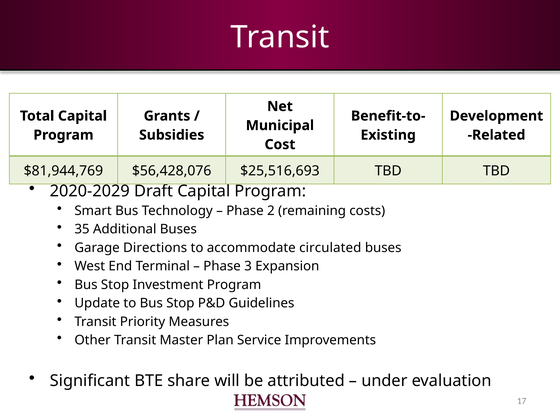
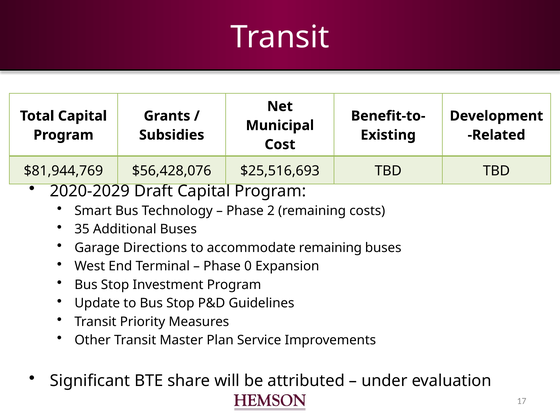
accommodate circulated: circulated -> remaining (330, 248)
3: 3 -> 0 (248, 266)
